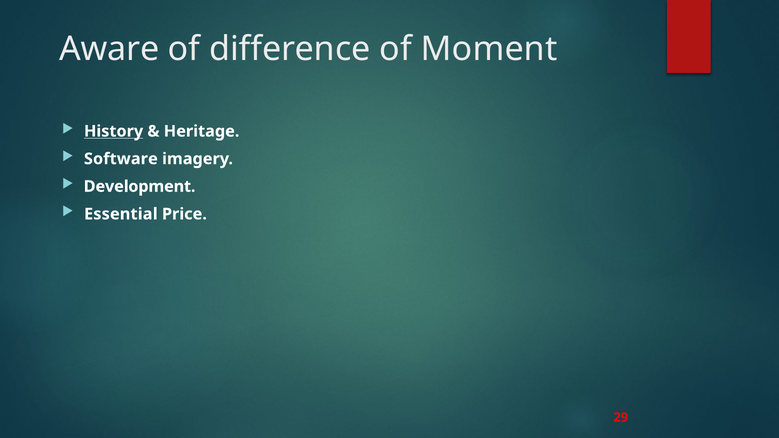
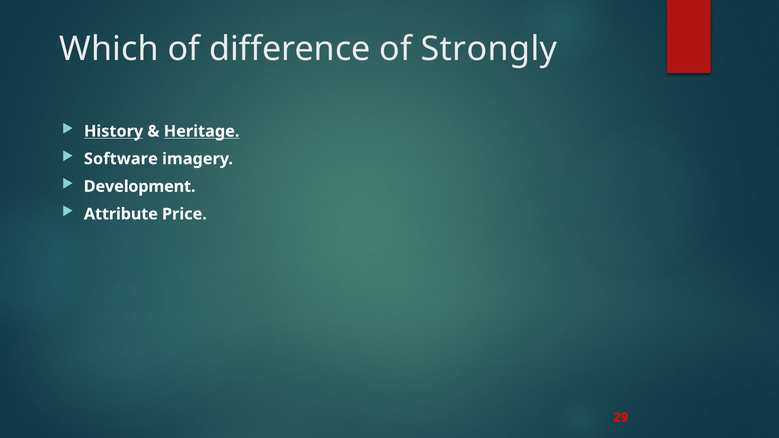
Aware: Aware -> Which (109, 49)
Moment: Moment -> Strongly (489, 49)
Heritage underline: none -> present (202, 131)
Essential: Essential -> Attribute (121, 214)
